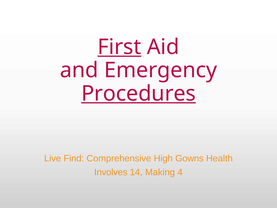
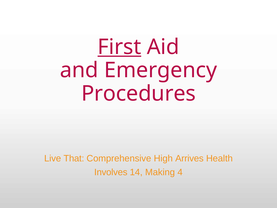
Procedures underline: present -> none (139, 93)
Find: Find -> That (74, 158)
Gowns: Gowns -> Arrives (189, 158)
